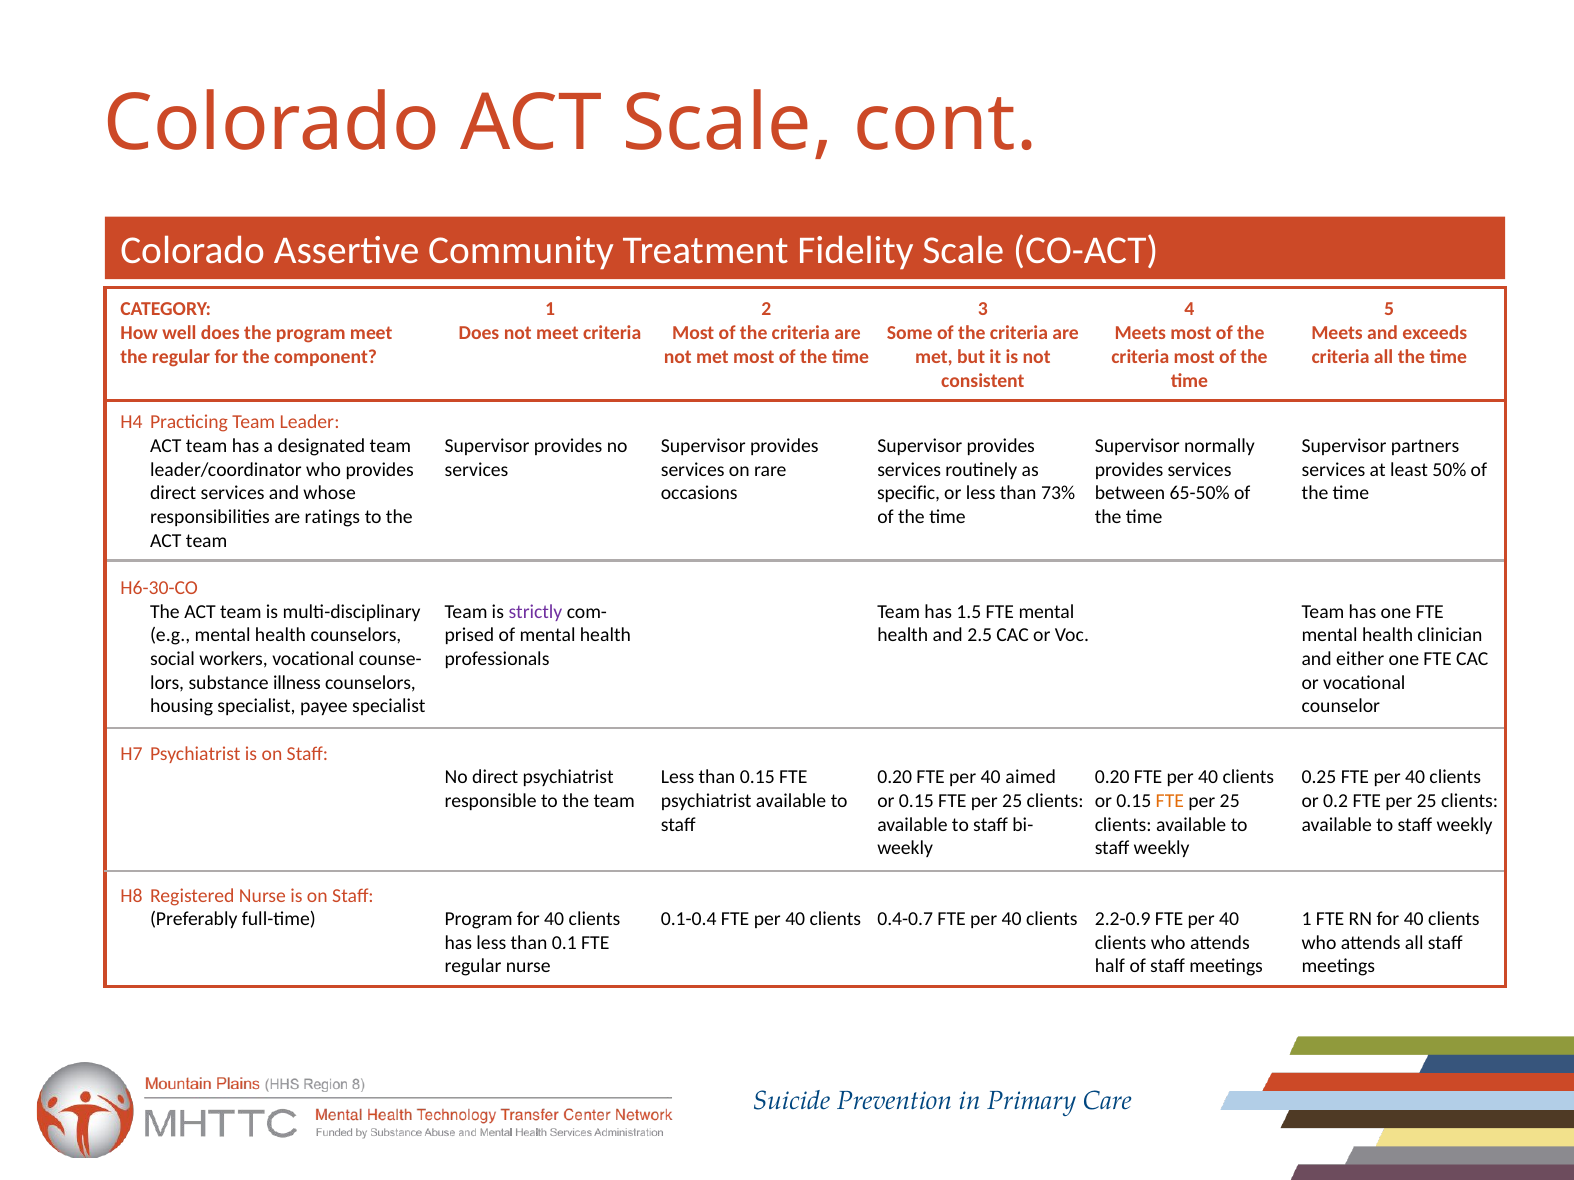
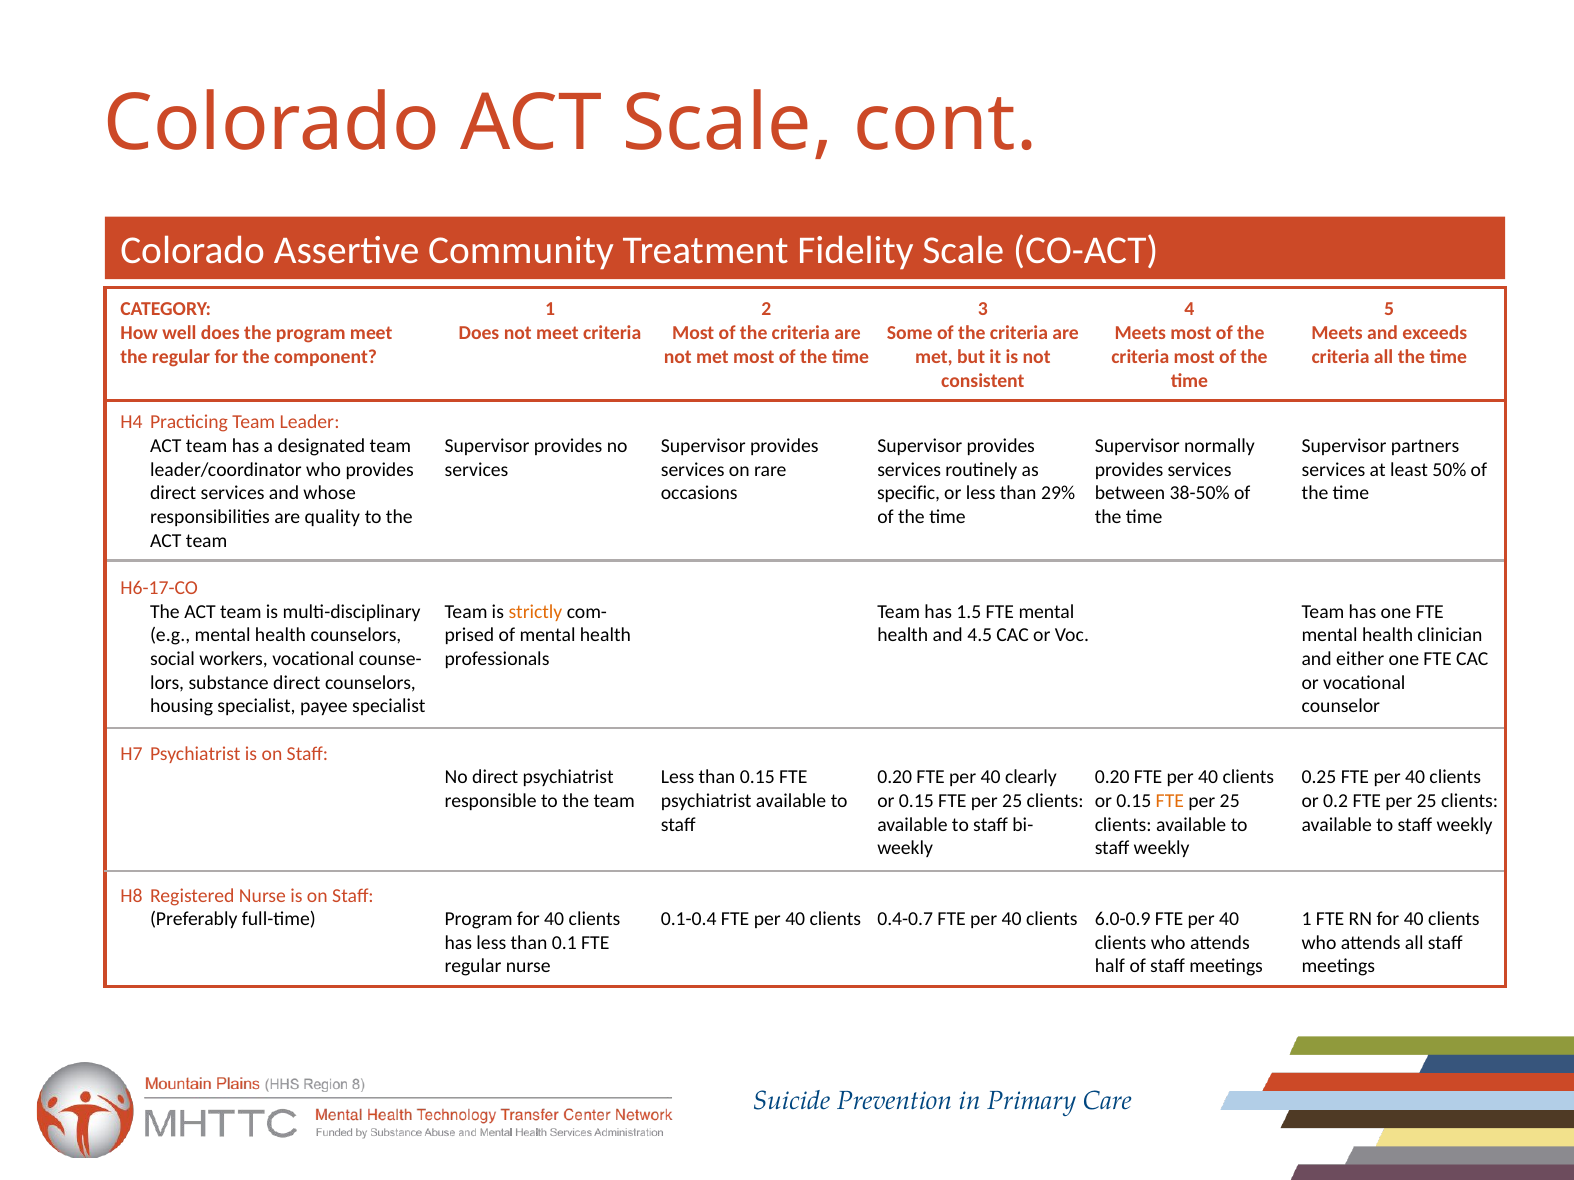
73%: 73% -> 29% (1058, 493)
65-50%: 65-50% -> 38-50% (1200, 493)
ratings: ratings -> quality (332, 517)
H6-30-CO: H6-30-CO -> H6-17-CO (159, 588)
strictly colour: purple -> orange (535, 612)
2.5: 2.5 -> 4.5 (980, 635)
substance illness: illness -> direct (297, 683)
aimed: aimed -> clearly (1031, 778)
2.2-0.9: 2.2-0.9 -> 6.0-0.9 (1123, 920)
